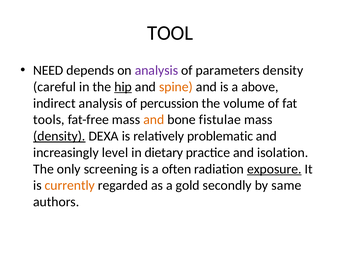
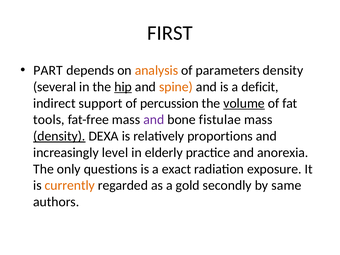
TOOL: TOOL -> FIRST (170, 33)
NEED: NEED -> PART (48, 70)
analysis colour: purple -> orange (156, 70)
careful: careful -> several (55, 87)
above: above -> deficit (260, 87)
indirect analysis: analysis -> support (101, 103)
volume underline: none -> present (244, 103)
and colour: orange -> purple (154, 120)
problematic: problematic -> proportions (220, 136)
dietary: dietary -> elderly (164, 153)
isolation: isolation -> anorexia (283, 153)
screening: screening -> questions (111, 169)
often: often -> exact (176, 169)
exposure underline: present -> none (274, 169)
